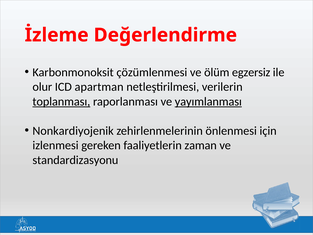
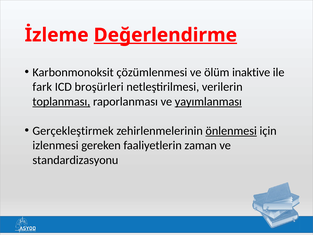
Değerlendirme underline: none -> present (165, 35)
egzersiz: egzersiz -> inaktive (251, 72)
olur: olur -> fark (42, 87)
apartman: apartman -> broşürleri (99, 87)
Nonkardiyojenik: Nonkardiyojenik -> Gerçekleştirmek (73, 131)
önlenmesi underline: none -> present (231, 131)
